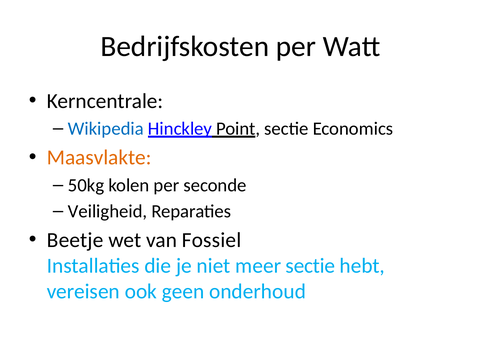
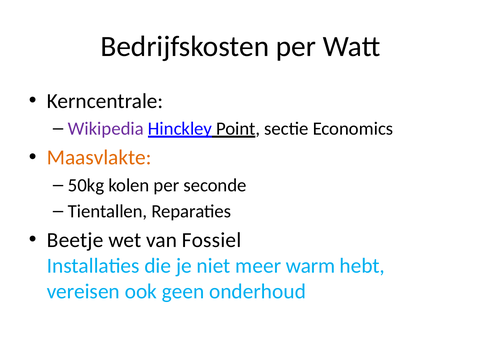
Wikipedia colour: blue -> purple (106, 129)
Veiligheid: Veiligheid -> Tientallen (108, 211)
meer sectie: sectie -> warm (310, 265)
